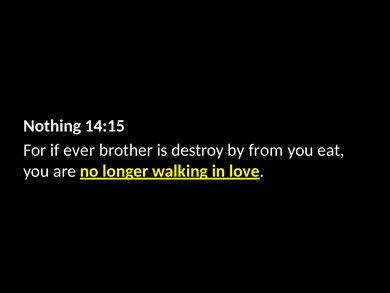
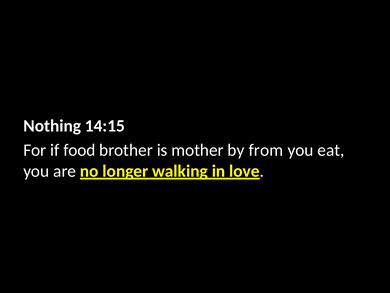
ever: ever -> food (79, 150)
destroy: destroy -> mother (198, 150)
